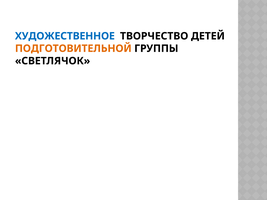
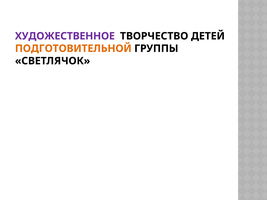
ХУДОЖЕСТВЕННОЕ colour: blue -> purple (65, 36)
